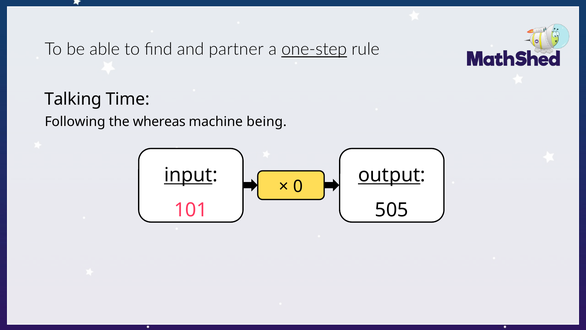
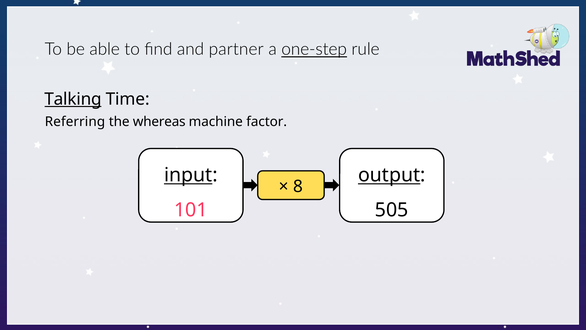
Talking underline: none -> present (73, 99)
Following: Following -> Referring (75, 122)
being: being -> factor (267, 122)
0: 0 -> 8 (298, 186)
